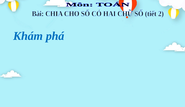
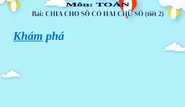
Khám underline: none -> present (28, 36)
